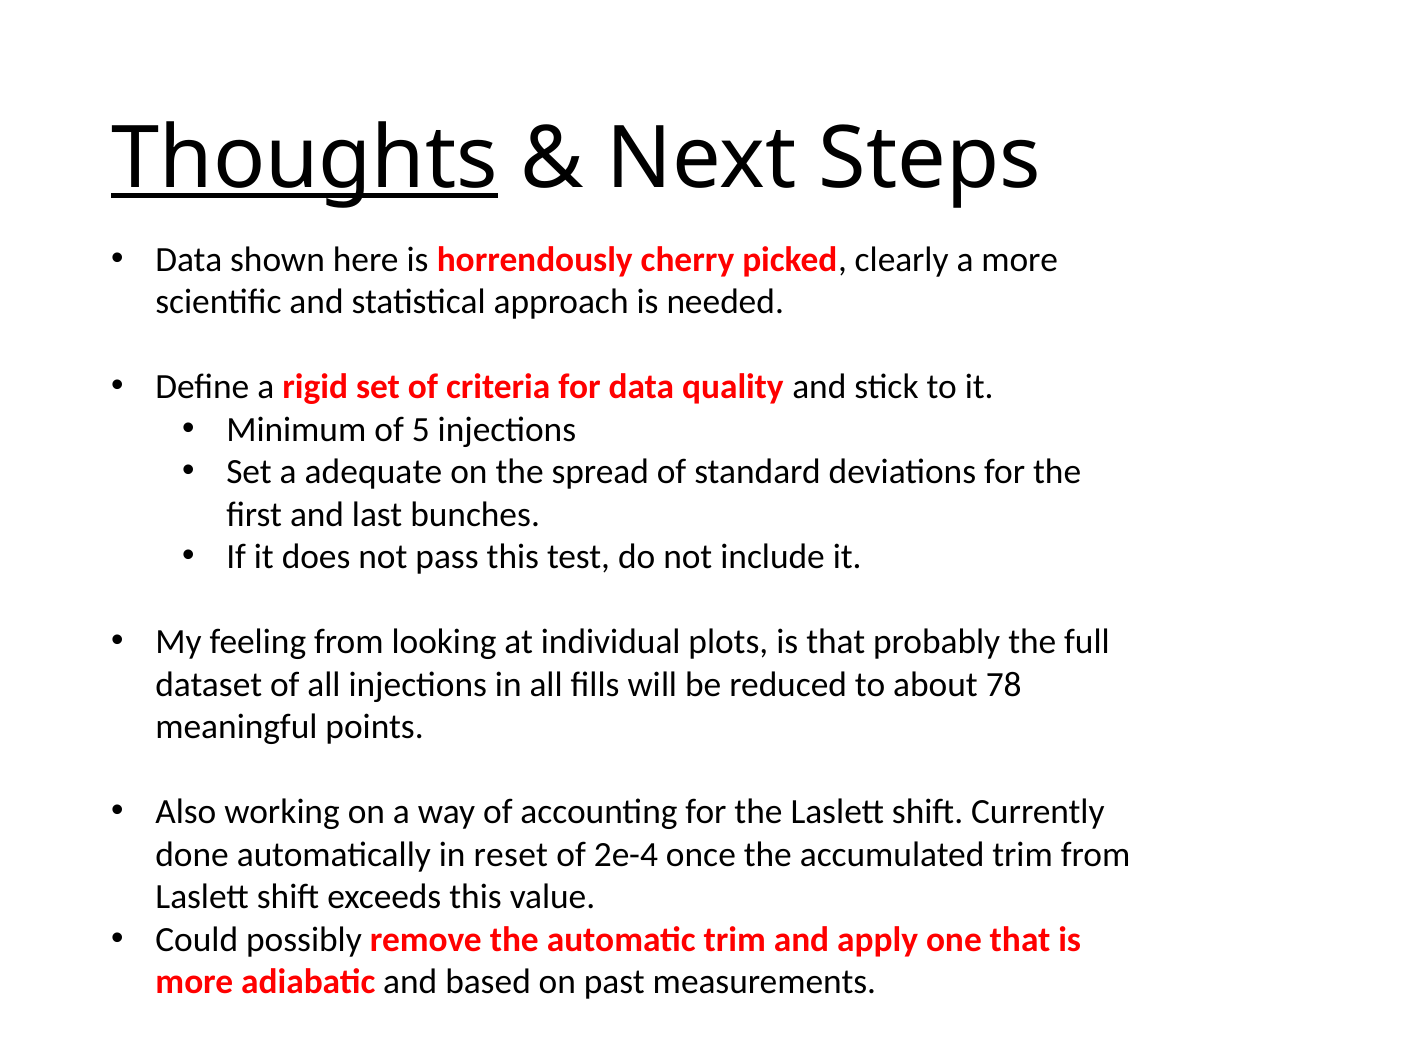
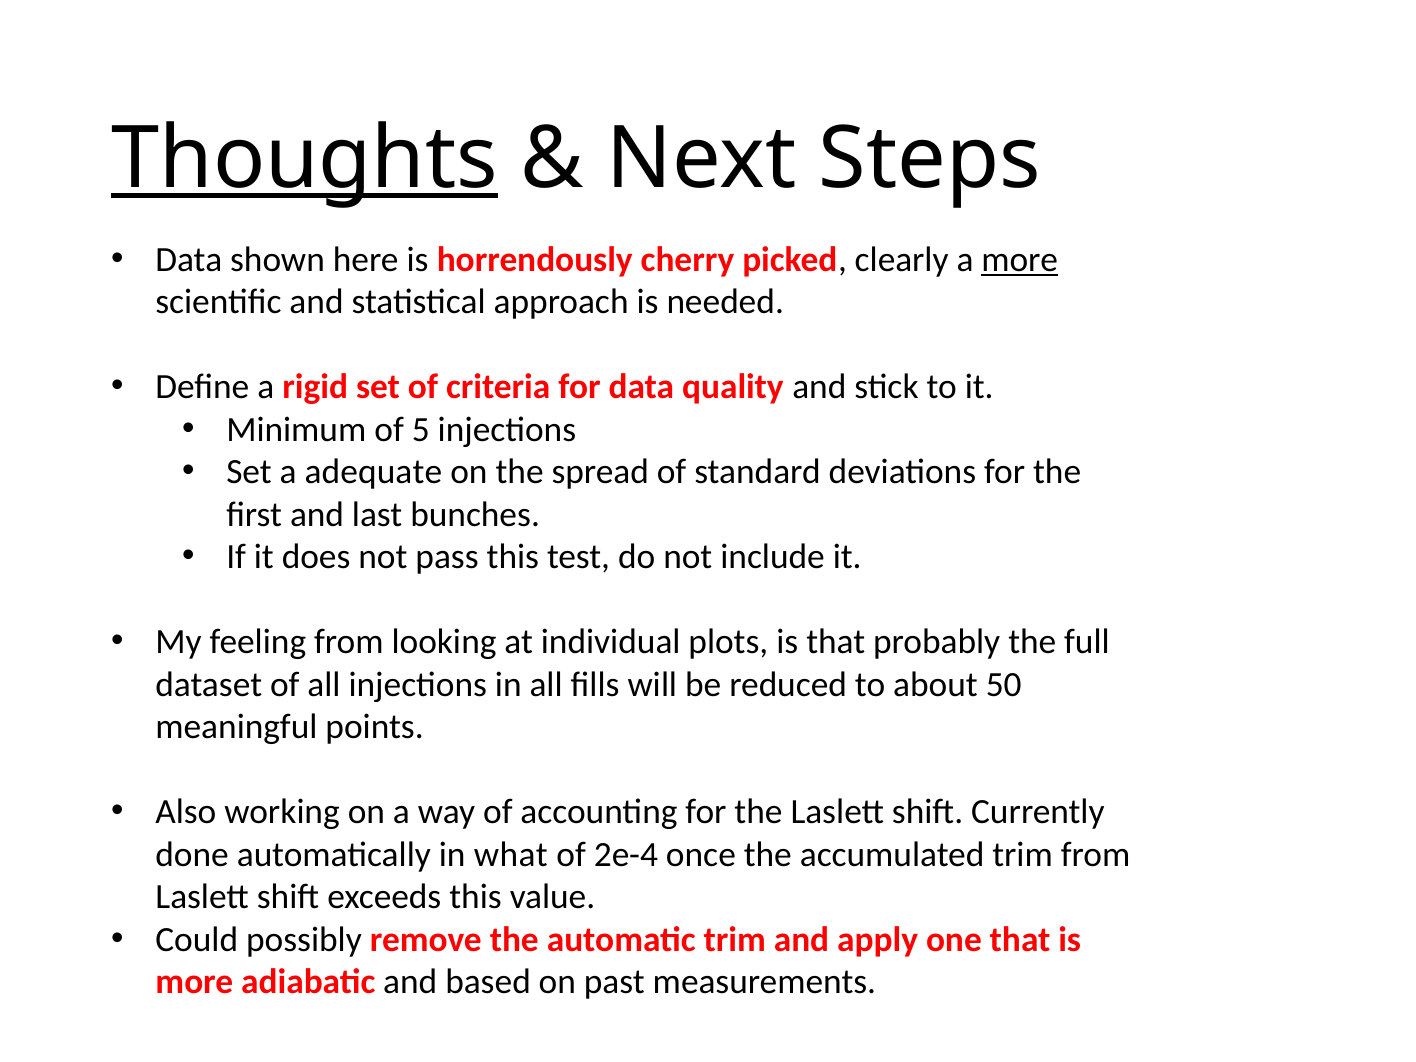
more underline: none -> present (1020, 260)
78: 78 -> 50 (1004, 684)
reset: reset -> what (511, 854)
